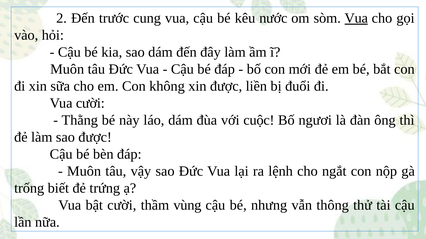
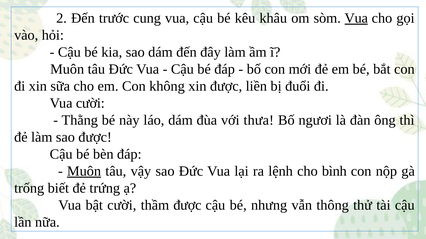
nước: nước -> khâu (273, 18)
cuộc: cuộc -> thưa (259, 120)
Muôn underline: none -> present (84, 171)
ngắt: ngắt -> bình (334, 171)
thầm vùng: vùng -> được (187, 206)
